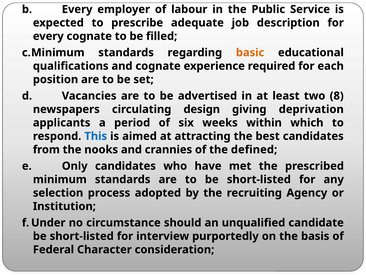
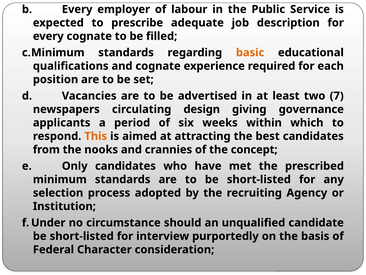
8: 8 -> 7 (337, 96)
deprivation: deprivation -> governance (311, 109)
This colour: blue -> orange (96, 136)
defined: defined -> concept (254, 149)
